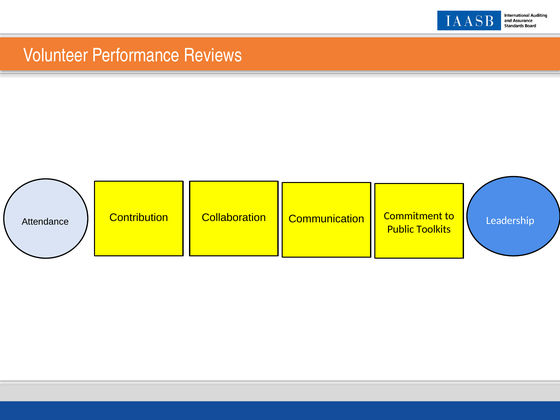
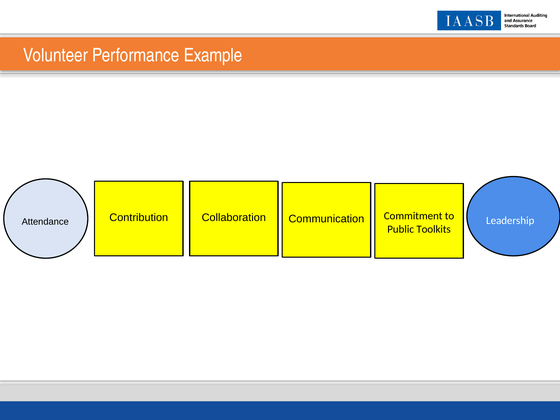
Reviews: Reviews -> Example (213, 55)
